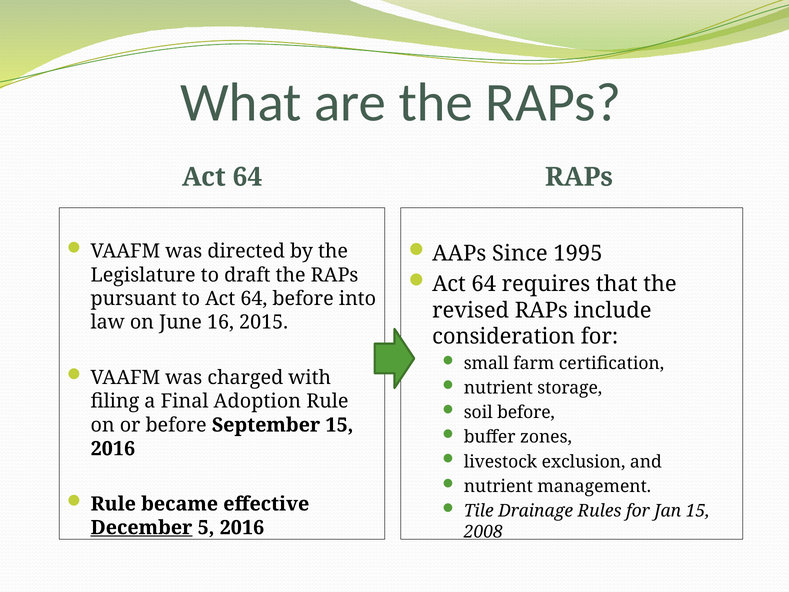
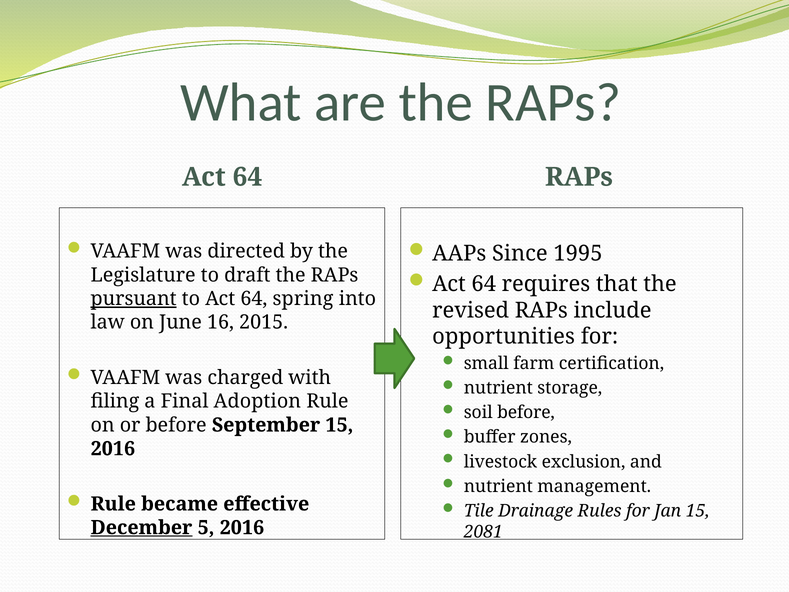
pursuant underline: none -> present (134, 299)
64 before: before -> spring (303, 299)
consideration: consideration -> opportunities (504, 337)
2008: 2008 -> 2081 (483, 532)
